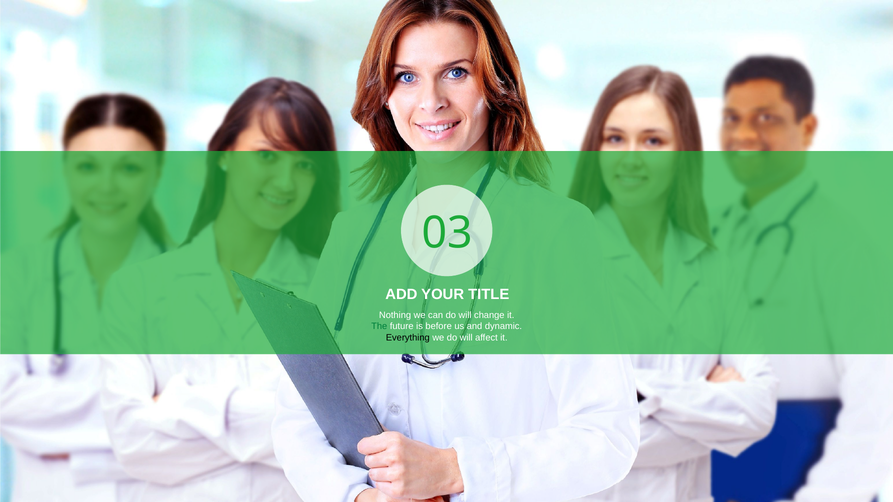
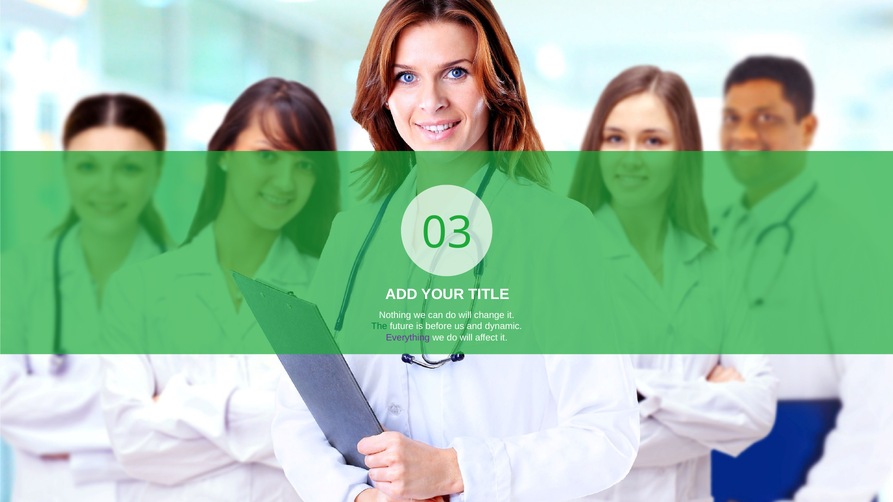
Everything colour: black -> purple (408, 338)
